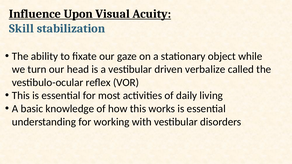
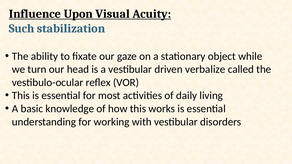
Skill: Skill -> Such (22, 29)
